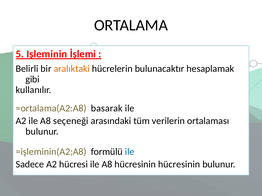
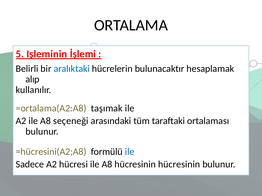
aralıktaki colour: orange -> blue (72, 69)
gibi: gibi -> alıp (32, 79)
basarak: basarak -> taşımak (107, 109)
verilerin: verilerin -> taraftaki (168, 121)
=işleminin(A2;A8: =işleminin(A2;A8 -> =hücresini(A2;A8 (51, 152)
